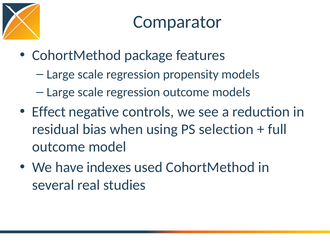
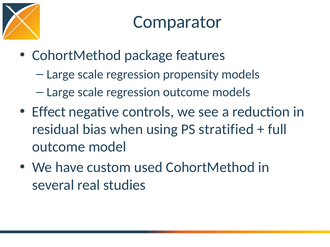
selection: selection -> stratified (226, 130)
indexes: indexes -> custom (109, 168)
